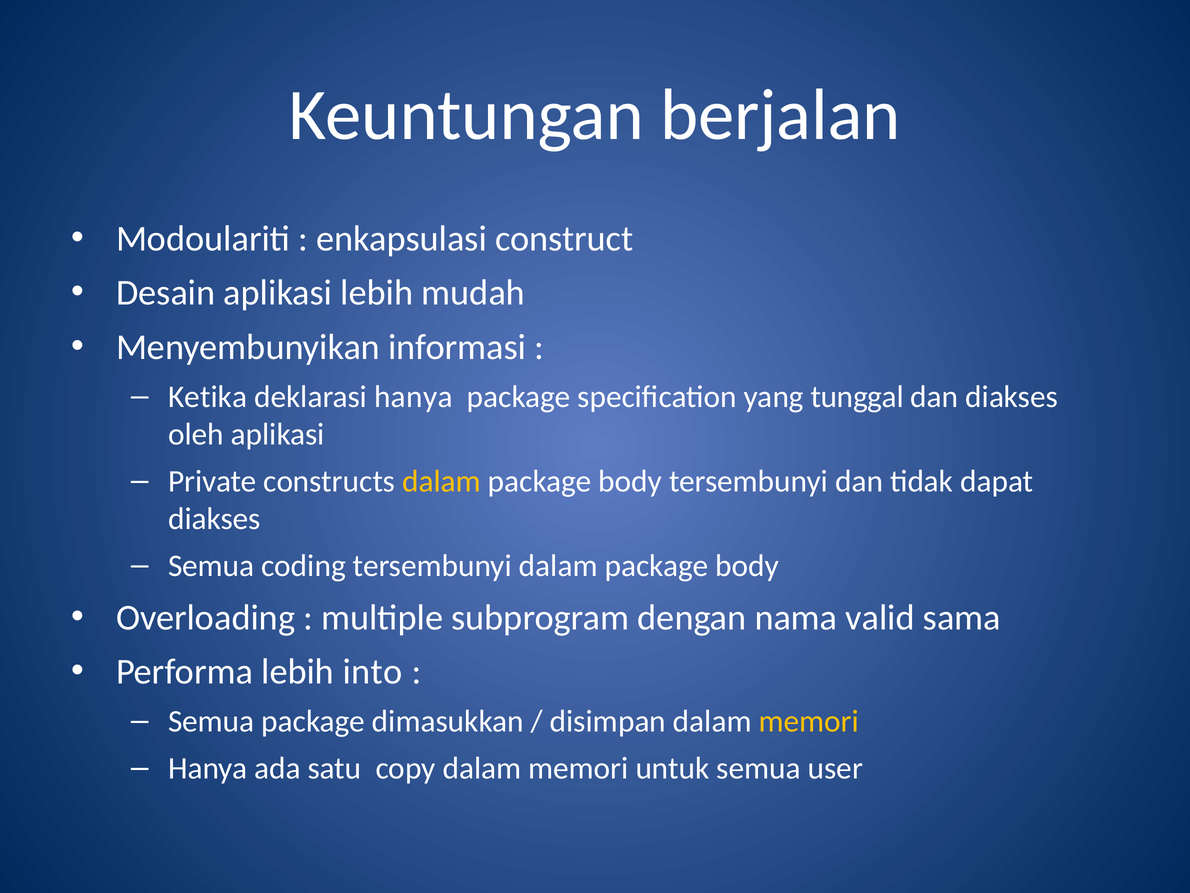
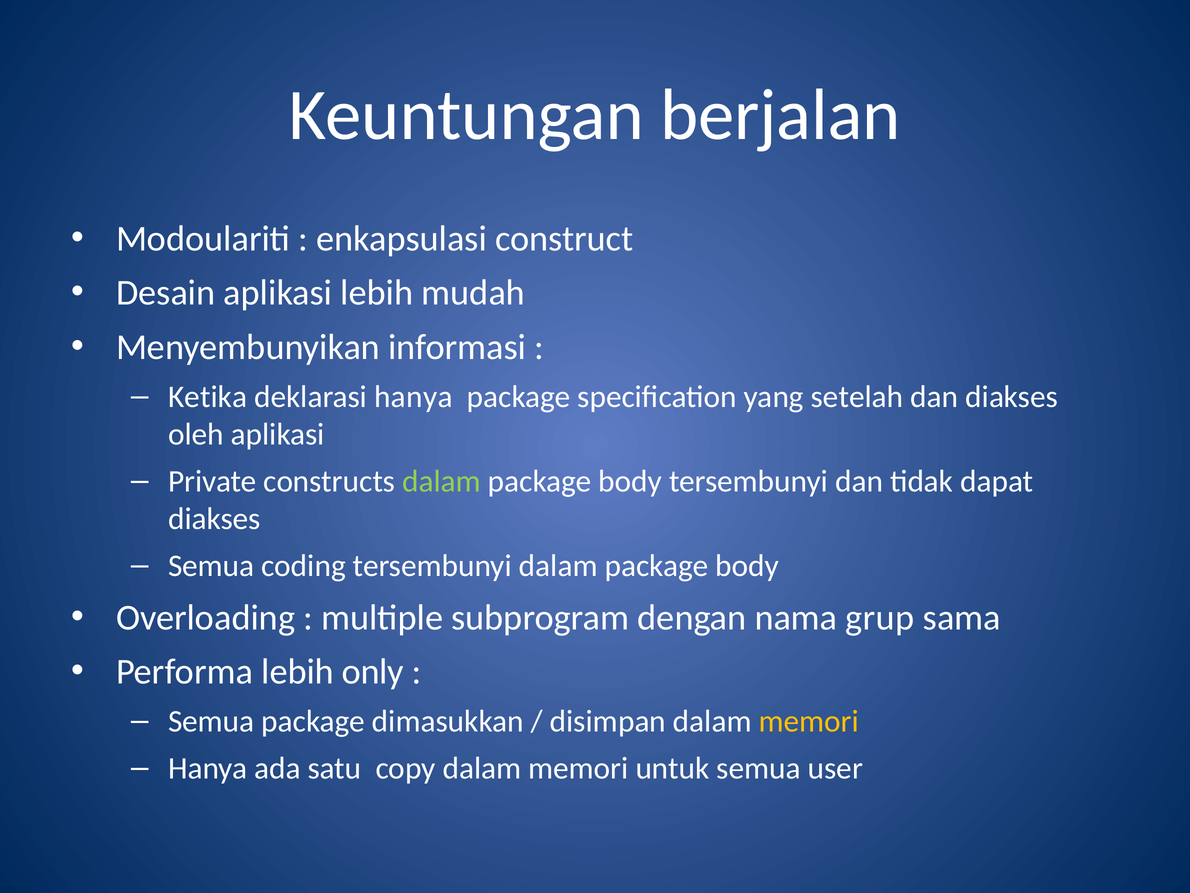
tunggal: tunggal -> setelah (857, 397)
dalam colour: yellow -> light green (442, 481)
valid: valid -> grup (880, 617)
into: into -> only (373, 672)
